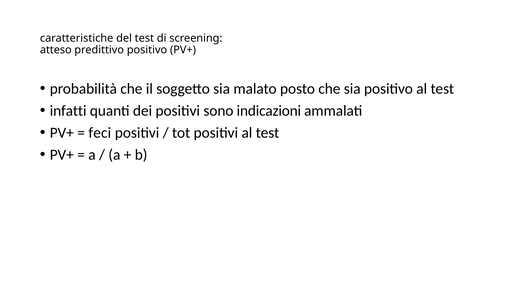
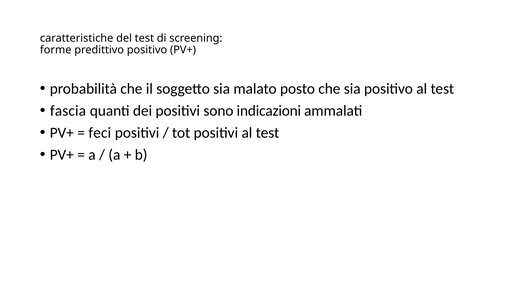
atteso: atteso -> forme (56, 50)
infatti: infatti -> fascia (68, 111)
